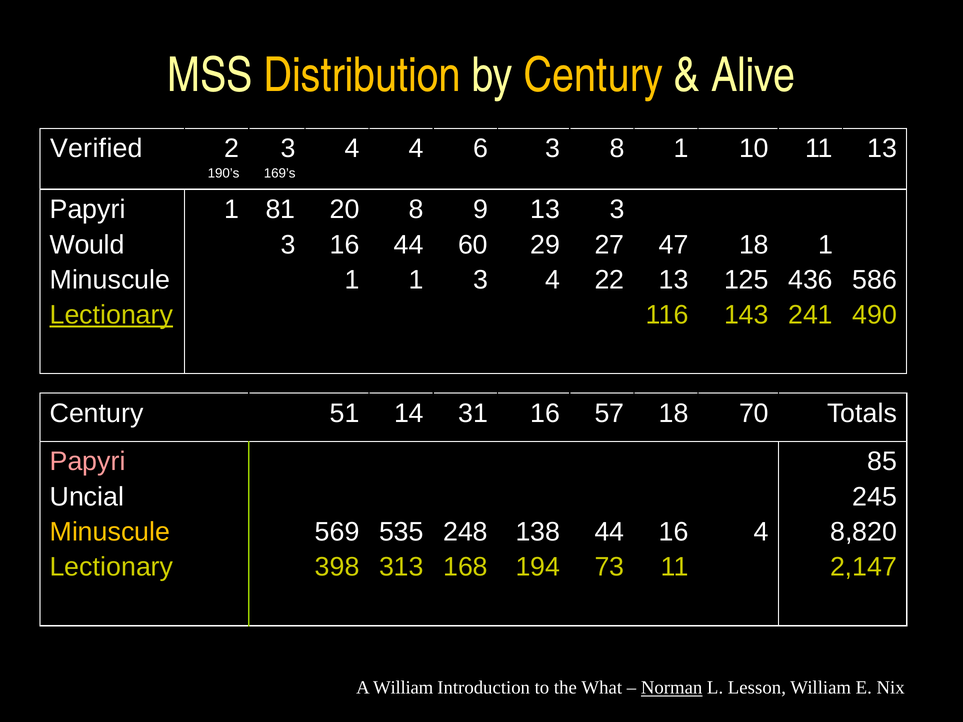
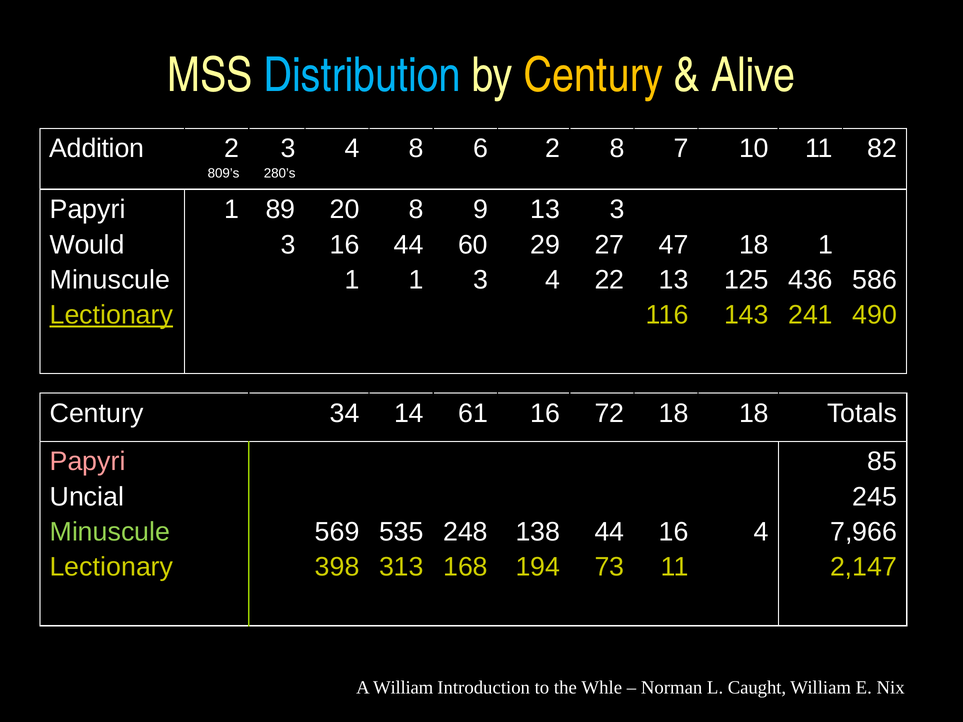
Distribution colour: yellow -> light blue (362, 76)
Verified: Verified -> Addition (97, 149)
4 4: 4 -> 8 (416, 149)
6 3: 3 -> 2 (553, 149)
8 1: 1 -> 7 (681, 149)
11 13: 13 -> 82 (882, 149)
190’s: 190’s -> 809’s (224, 173)
169’s: 169’s -> 280’s (280, 173)
81: 81 -> 89 (280, 210)
51: 51 -> 34 (345, 413)
31: 31 -> 61 (473, 413)
57: 57 -> 72 (609, 413)
18 70: 70 -> 18 (754, 413)
Minuscule colour: yellow -> light green (110, 532)
8,820: 8,820 -> 7,966 (864, 532)
What: What -> Whle (602, 688)
Norman underline: present -> none (672, 688)
Lesson: Lesson -> Caught (757, 688)
